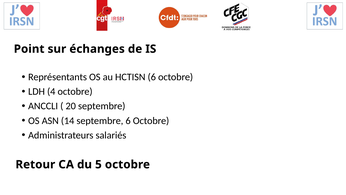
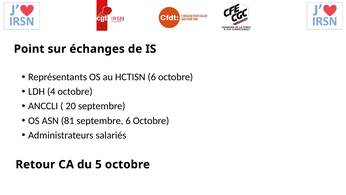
14: 14 -> 81 (68, 120)
